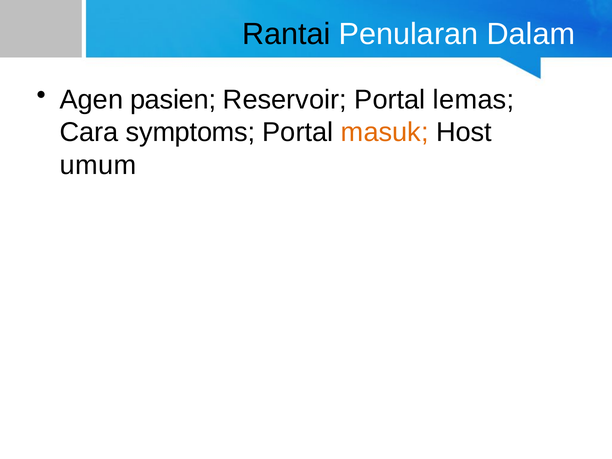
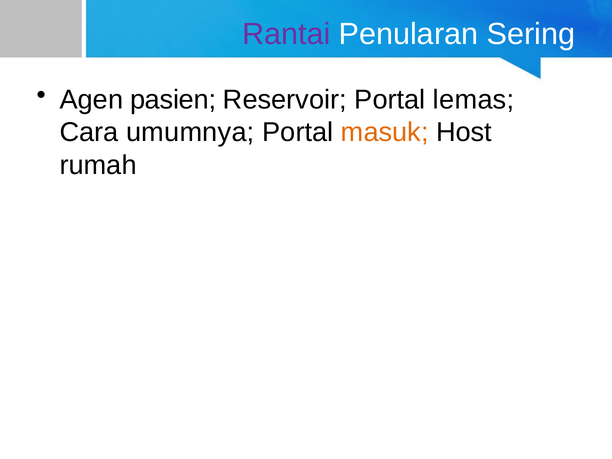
Rantai colour: black -> purple (286, 34)
Dalam: Dalam -> Sering (531, 34)
symptoms: symptoms -> umumnya (190, 133)
umum: umum -> rumah (98, 165)
